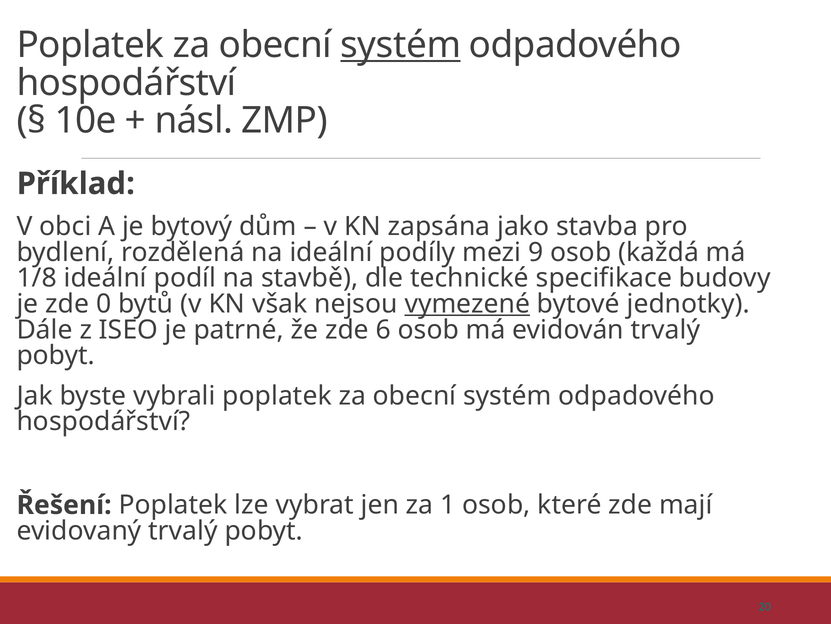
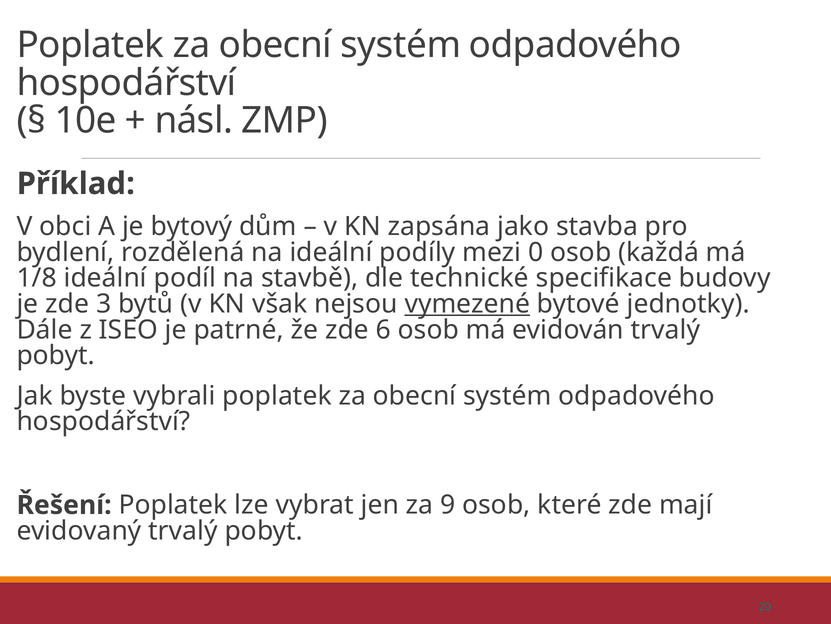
systém underline: present -> none (401, 45)
9: 9 -> 0 (536, 252)
0: 0 -> 3 (104, 304)
1: 1 -> 9 (448, 505)
